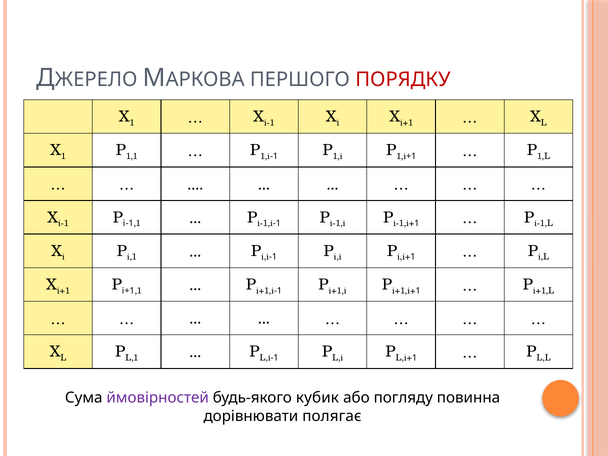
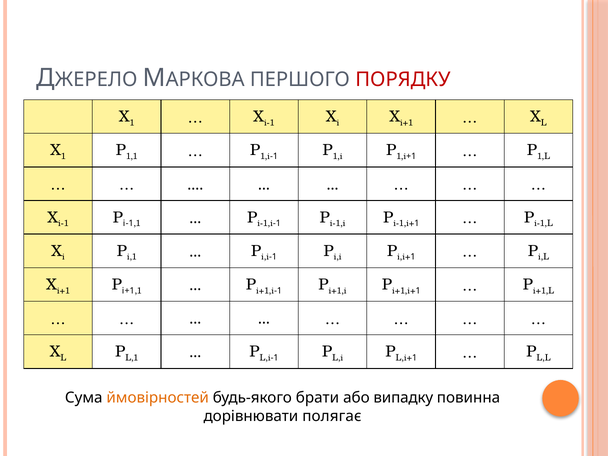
ймовірностей colour: purple -> orange (158, 398)
кубик: кубик -> брати (317, 398)
погляду: погляду -> випадку (403, 398)
